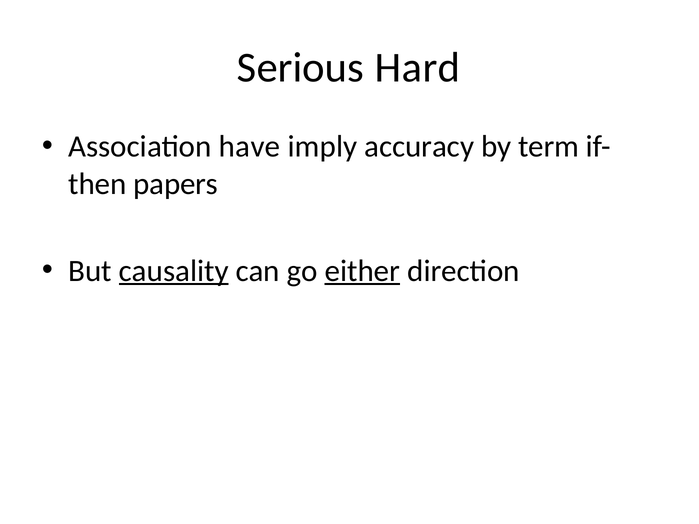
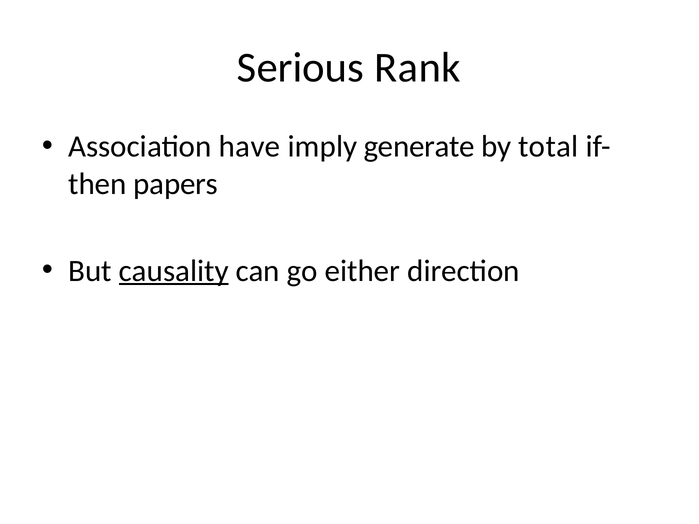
Hard: Hard -> Rank (417, 68)
accuracy: accuracy -> generate (419, 147)
term: term -> total (548, 147)
either underline: present -> none (362, 271)
